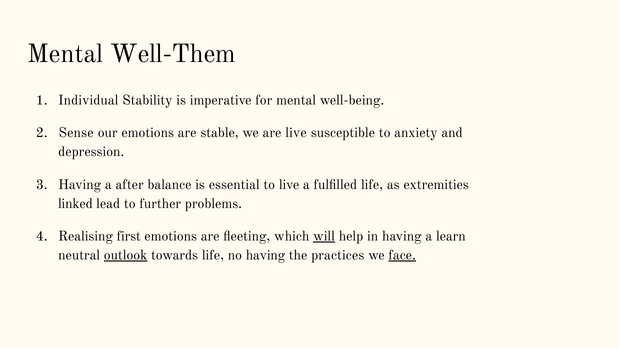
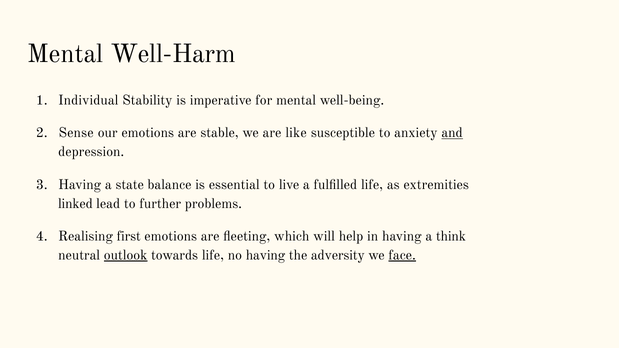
Well-Them: Well-Them -> Well-Harm (173, 54)
are live: live -> like (296, 133)
and underline: none -> present (452, 133)
after: after -> state (130, 185)
will underline: present -> none (324, 236)
learn: learn -> think (451, 236)
practices: practices -> adversity (338, 255)
